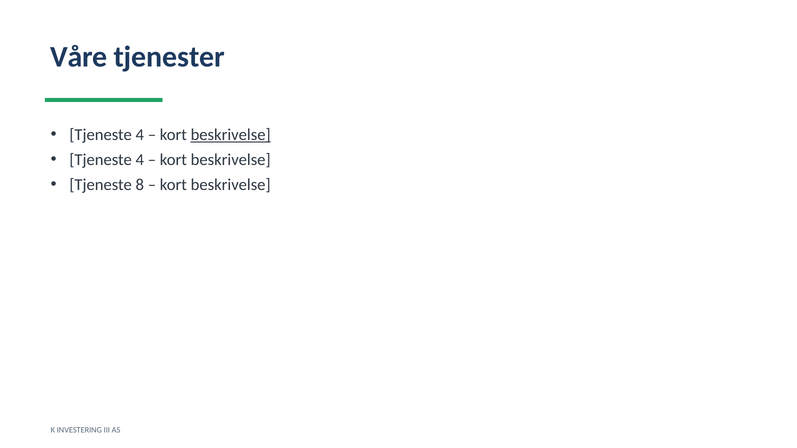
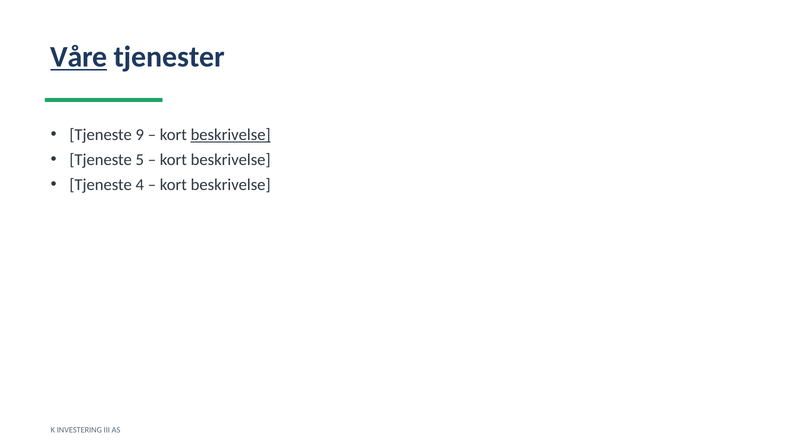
Våre underline: none -> present (79, 57)
4: 4 -> 9 (140, 135)
4: 4 -> 5 (140, 160)
8: 8 -> 4 (140, 185)
